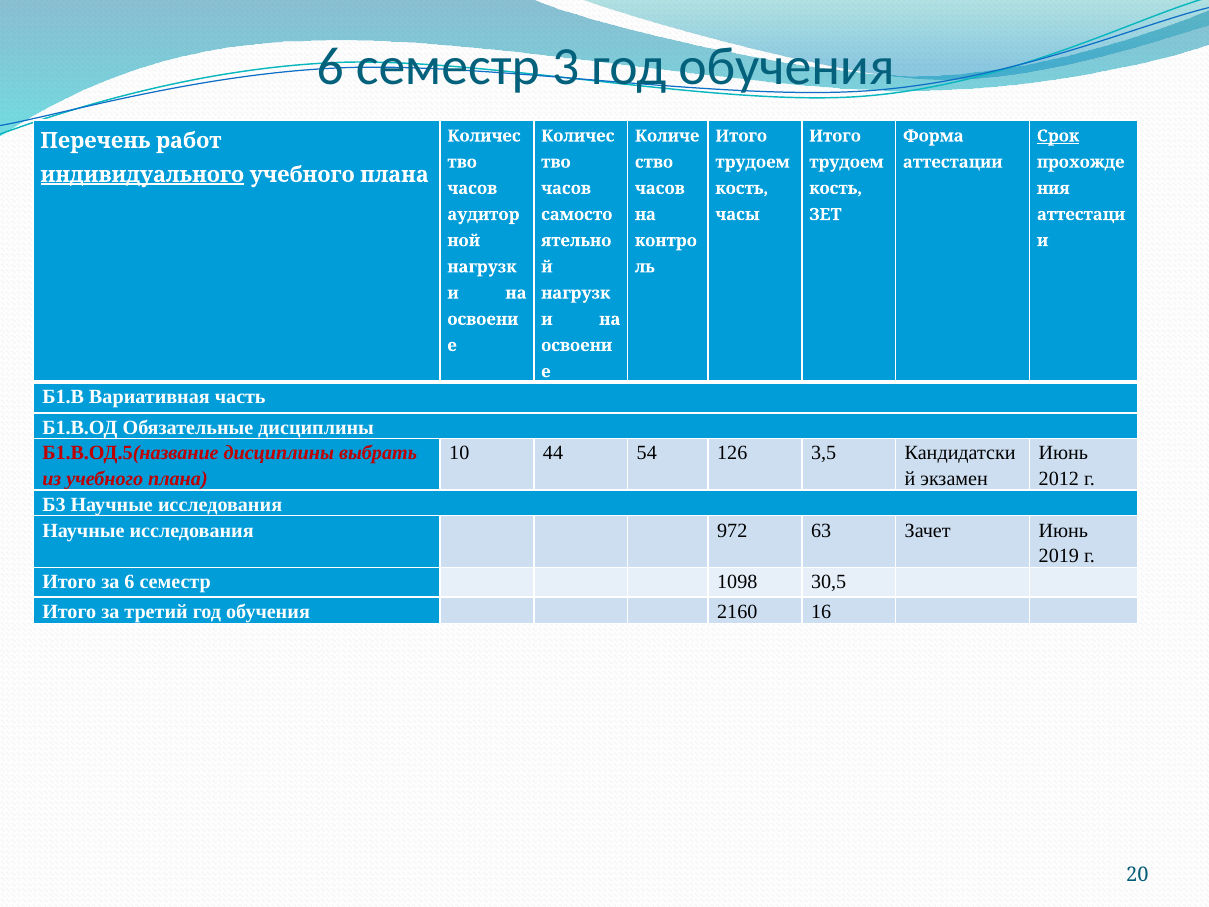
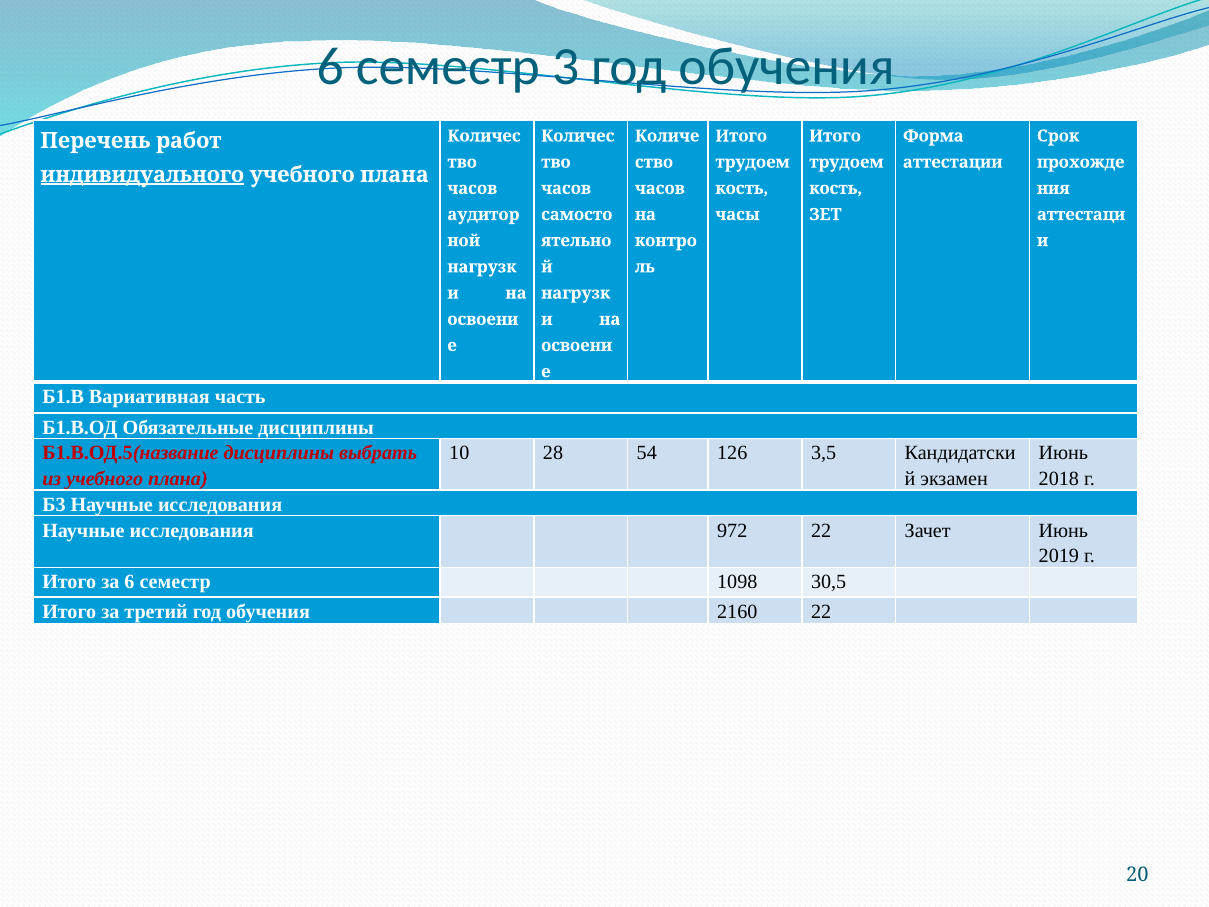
Срок underline: present -> none (1058, 136)
44: 44 -> 28 (553, 453)
2012: 2012 -> 2018 (1059, 479)
972 63: 63 -> 22 (821, 530)
2160 16: 16 -> 22 (821, 612)
